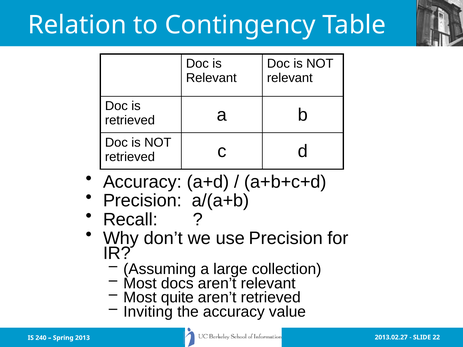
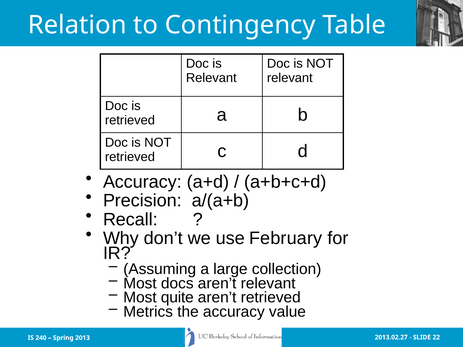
use Precision: Precision -> February (286, 238)
Inviting: Inviting -> Metrics (148, 312)
